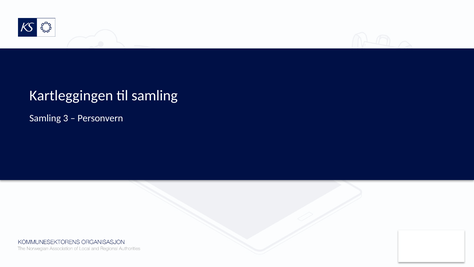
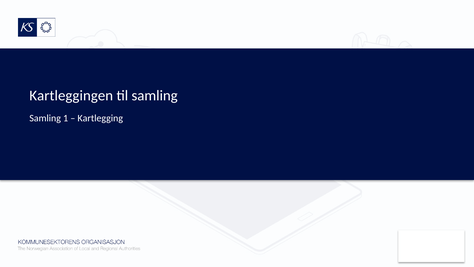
3: 3 -> 1 (66, 118)
Personvern: Personvern -> Kartlegging (100, 118)
